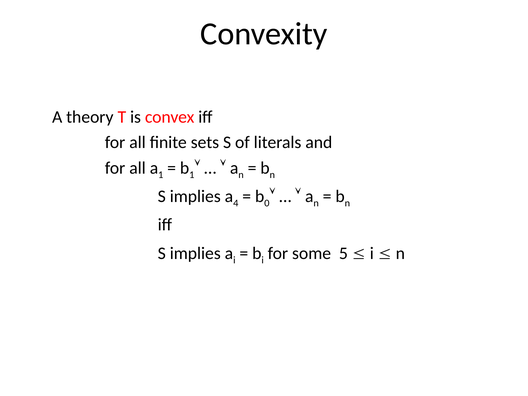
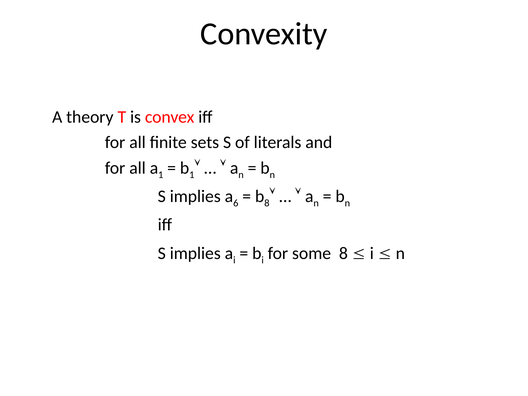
4: 4 -> 6 (236, 203)
0: 0 -> 8 (267, 203)
some 5: 5 -> 8 (343, 253)
